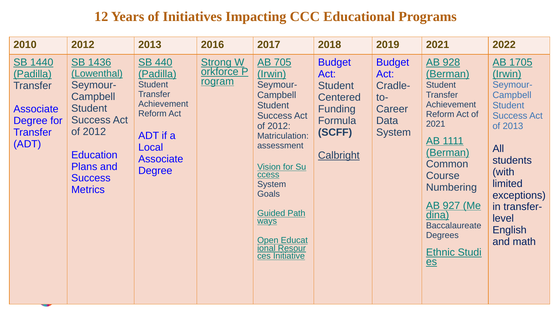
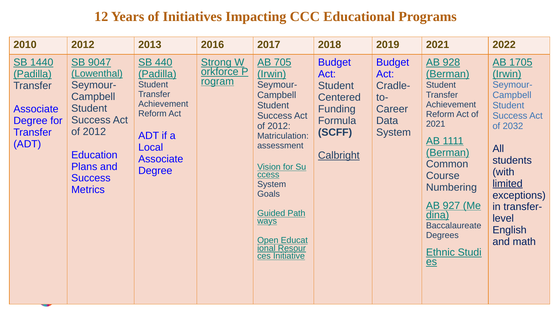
1436: 1436 -> 9047 (100, 62)
of 2013: 2013 -> 2032 (513, 126)
limited underline: none -> present (508, 184)
